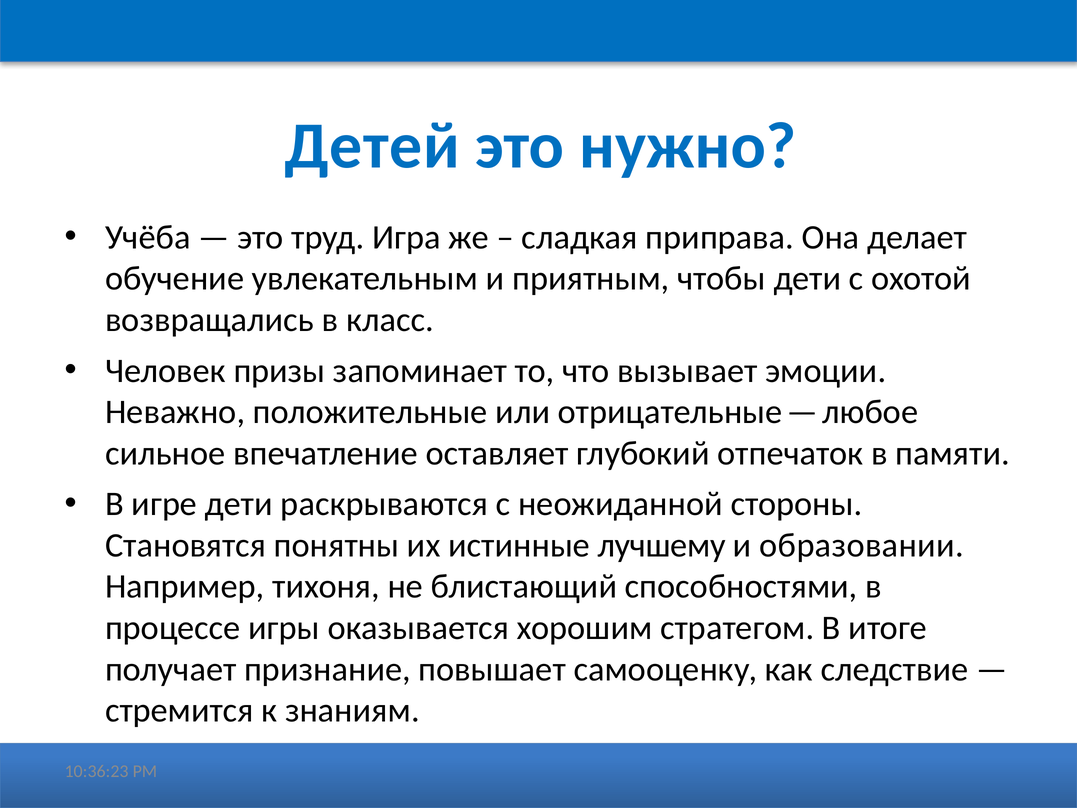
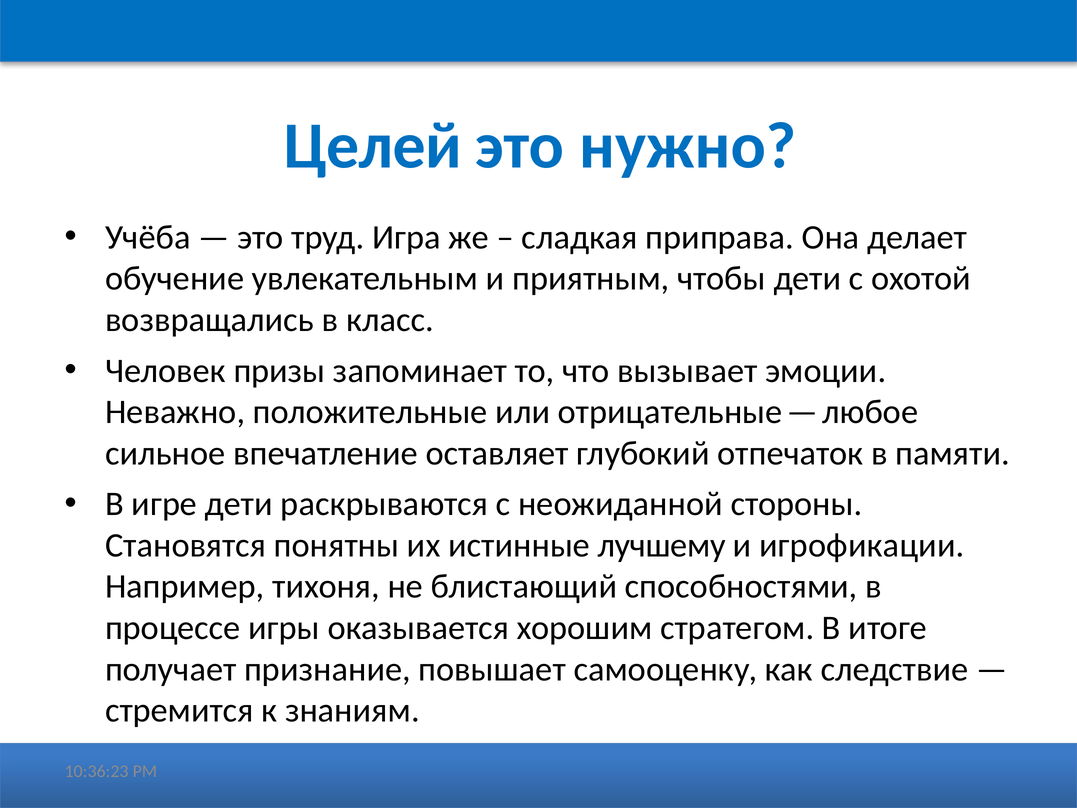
Детей: Детей -> Целей (373, 146)
образовании: образовании -> игрофикации (862, 545)
